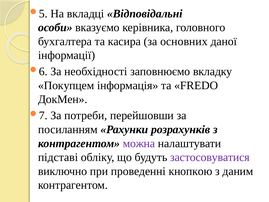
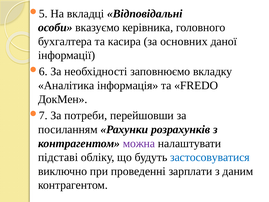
Покупцем: Покупцем -> Аналітика (66, 85)
застосовуватися colour: purple -> blue (210, 157)
кнопкою: кнопкою -> зарплати (190, 171)
